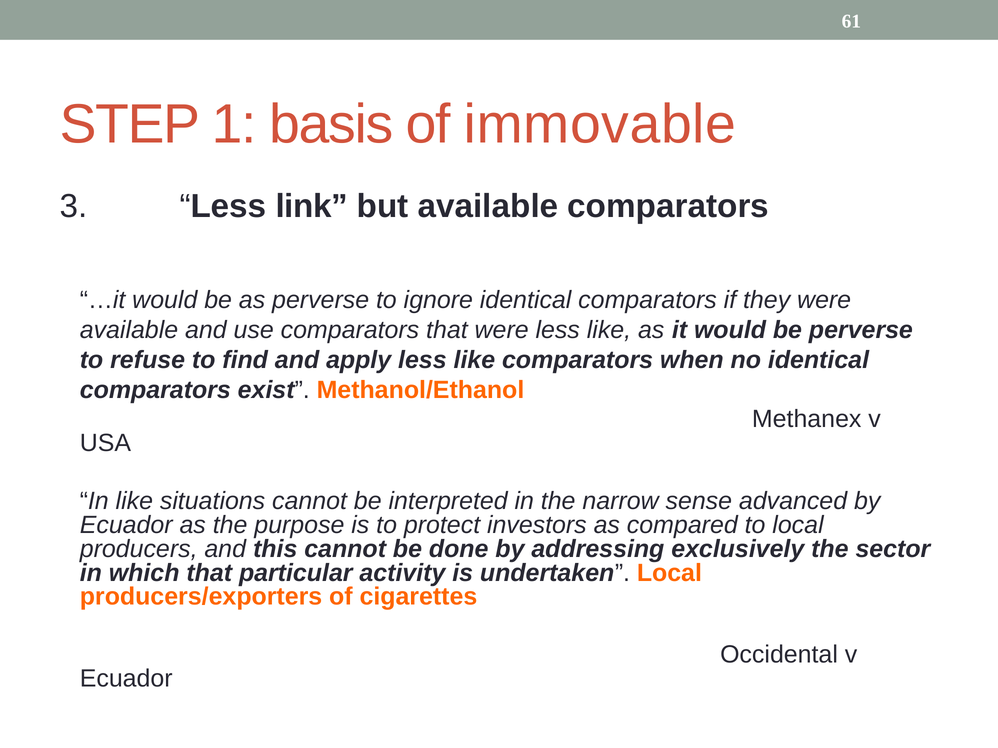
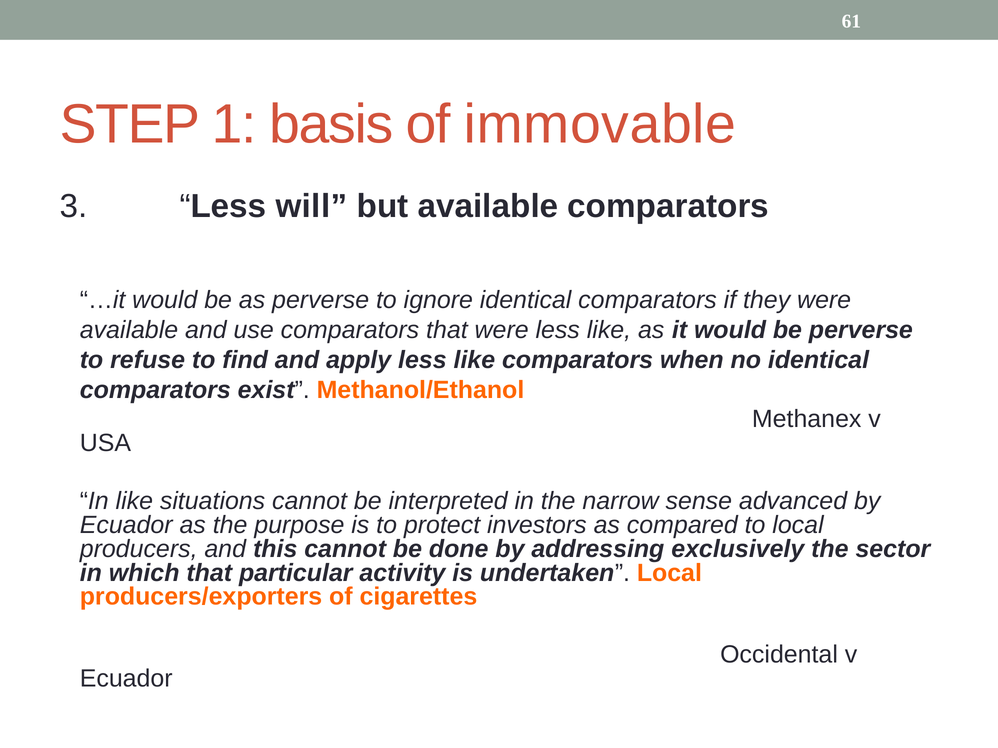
link: link -> will (311, 207)
